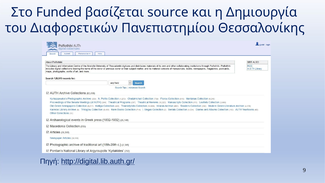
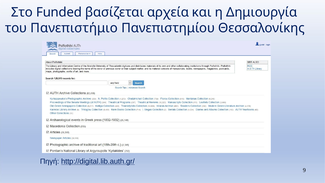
source: source -> αρχεία (168, 12)
Διαφορετικών: Διαφορετικών -> Πανεπιστήμιο (74, 28)
